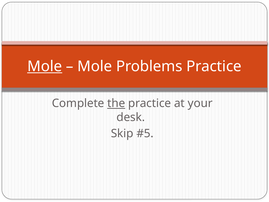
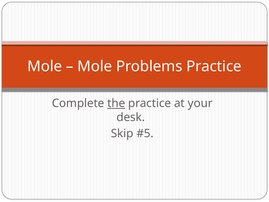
Mole underline: present -> none (45, 66)
